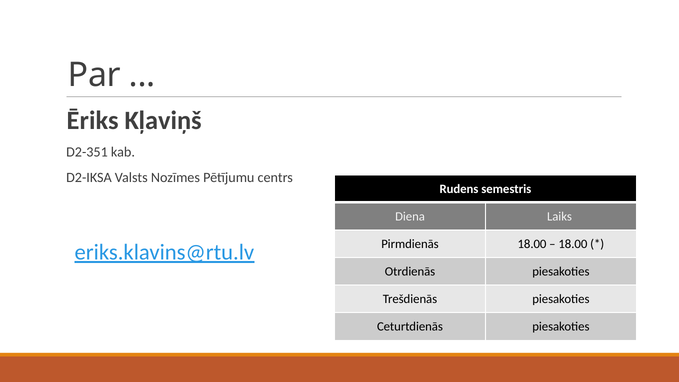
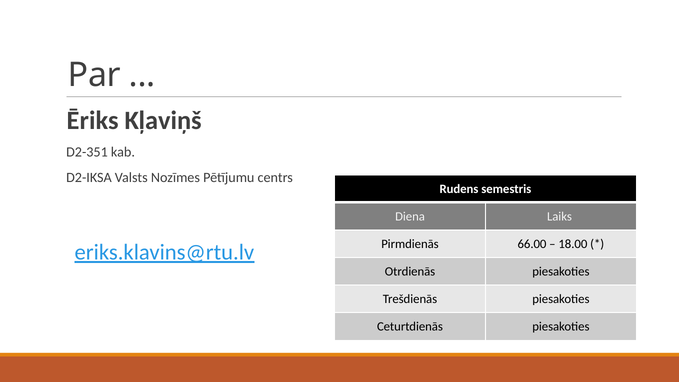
Pirmdienās 18.00: 18.00 -> 66.00 (532, 244)
